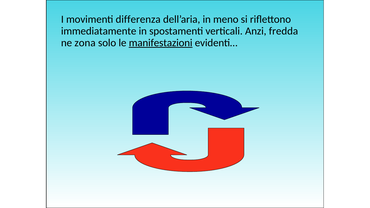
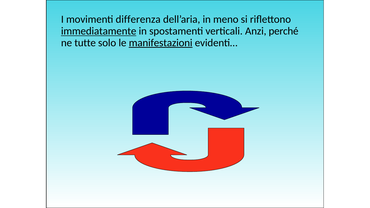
immediatamente underline: none -> present (99, 31)
fredda: fredda -> perché (284, 31)
zona: zona -> tutte (85, 43)
